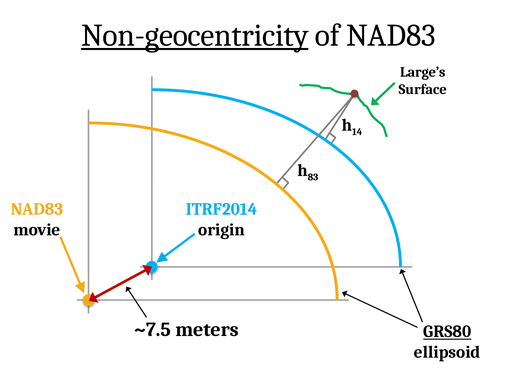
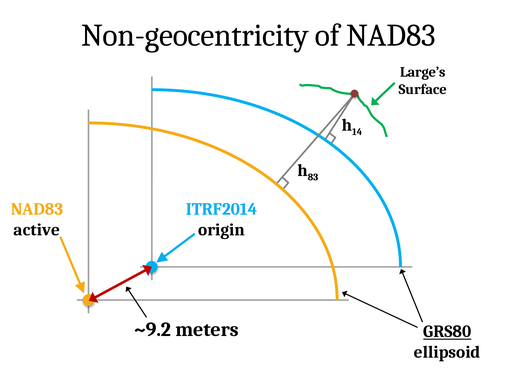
Non-geocentricity underline: present -> none (195, 35)
movie: movie -> active (37, 230)
~7.5: ~7.5 -> ~9.2 (153, 329)
